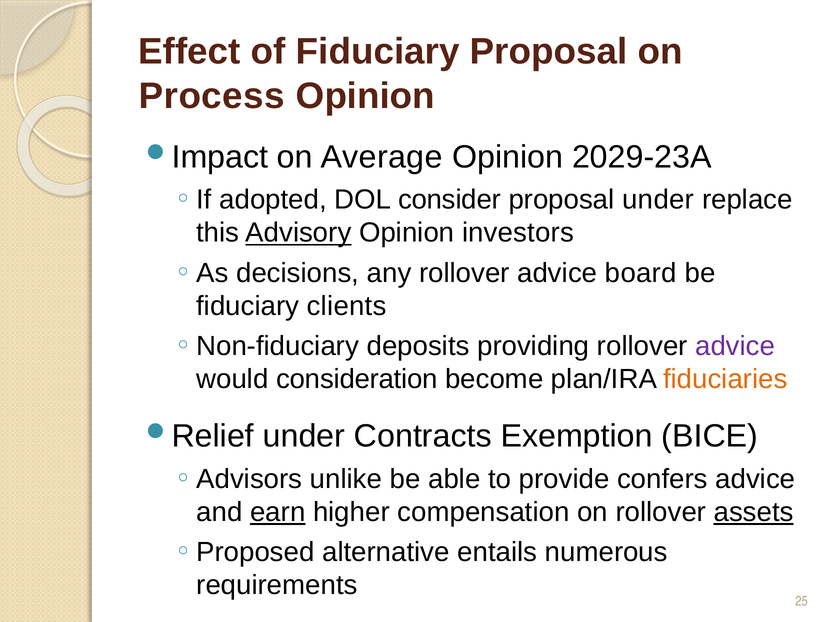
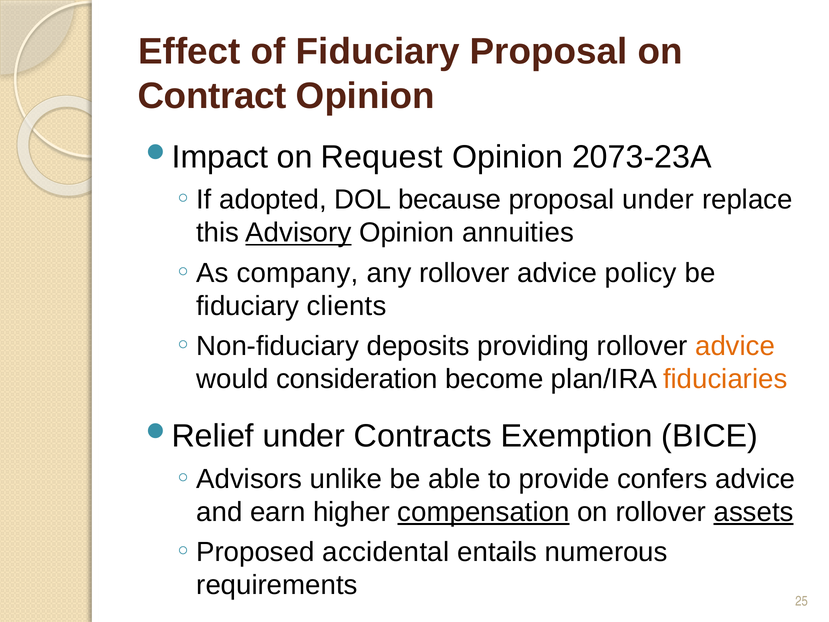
Process: Process -> Contract (212, 96)
Average: Average -> Request (382, 157)
2029-23A: 2029-23A -> 2073-23A (642, 157)
consider: consider -> because (450, 200)
investors: investors -> annuities (518, 233)
decisions: decisions -> company (298, 273)
board: board -> policy (641, 273)
advice colour: purple -> orange (735, 346)
earn underline: present -> none (278, 512)
compensation underline: none -> present (483, 512)
alternative: alternative -> accidental (386, 552)
